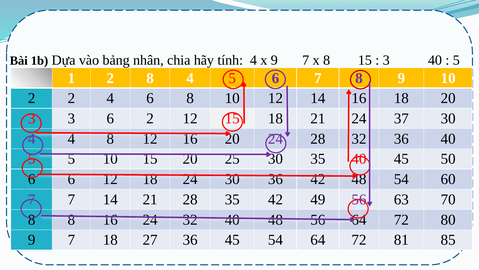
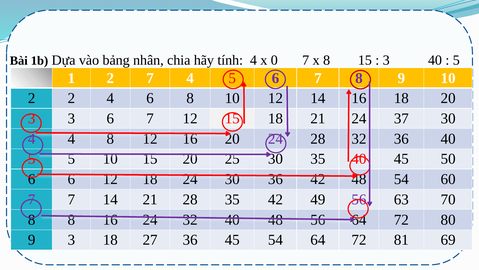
x 9: 9 -> 0 (274, 60)
2 8: 8 -> 7 (150, 78)
3 6 2: 2 -> 7 (150, 118)
7: 7 -> 3 (71, 239)
85: 85 -> 69 (448, 239)
